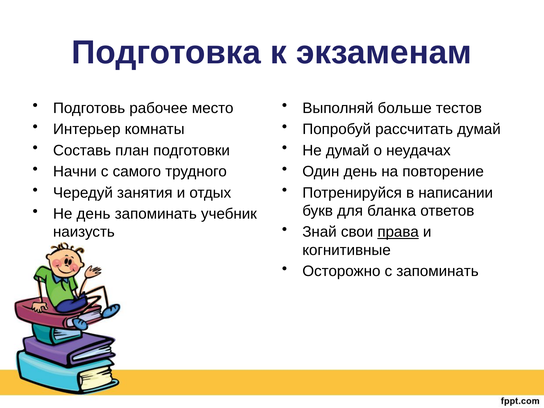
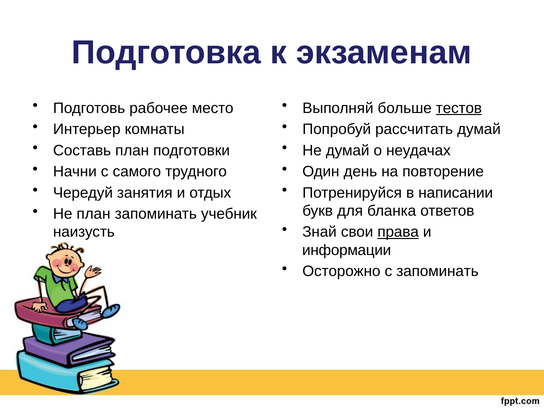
тестов underline: none -> present (459, 108)
Не день: день -> план (94, 214)
когнитивные: когнитивные -> информации (347, 250)
